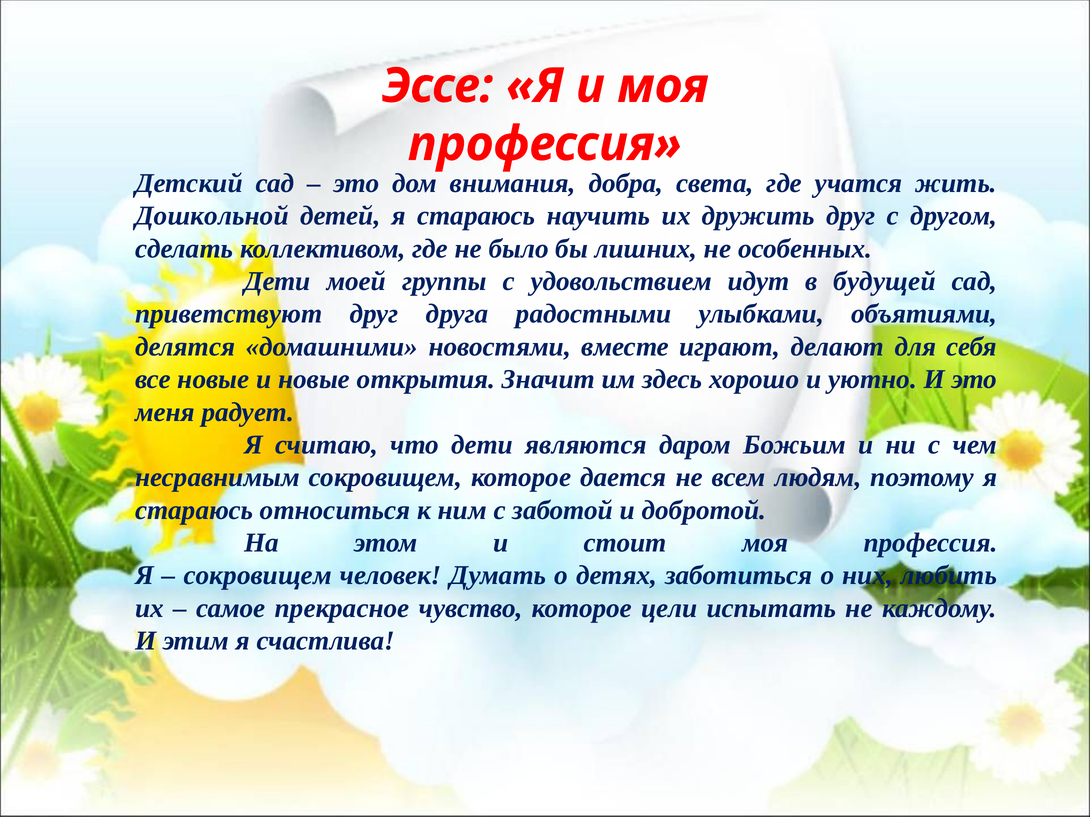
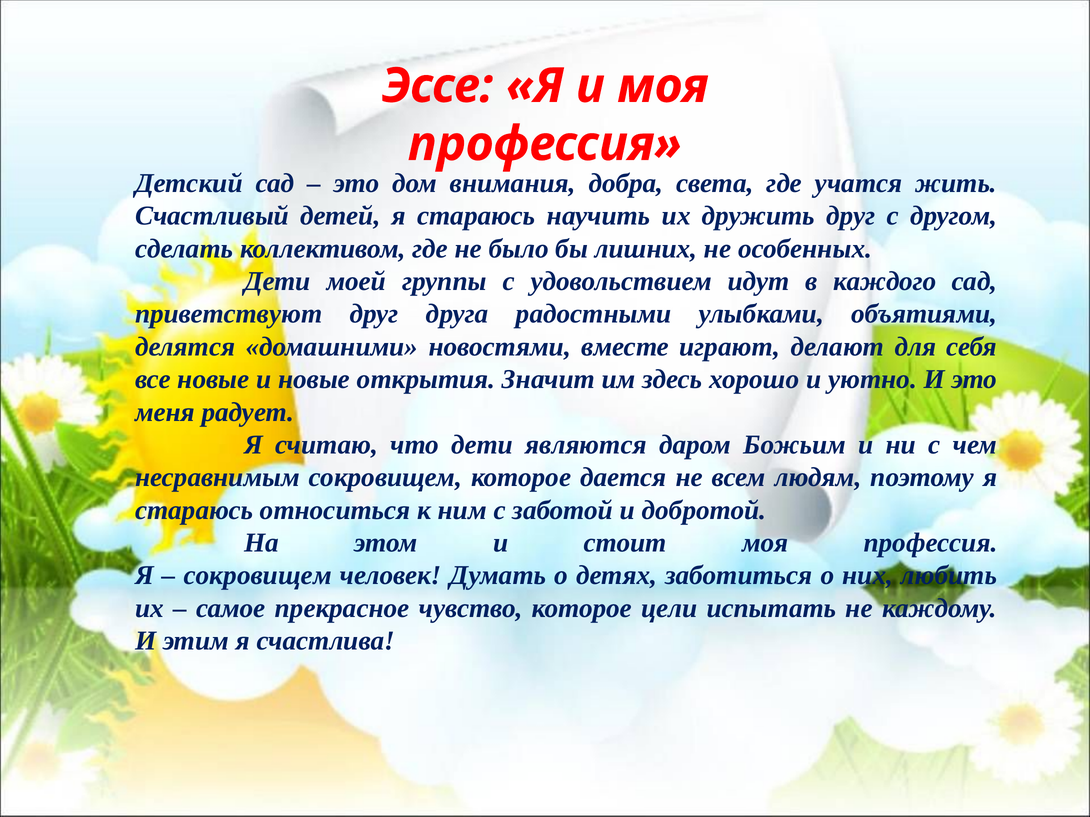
Дошкольной: Дошкольной -> Счастливый (212, 216)
будущей: будущей -> каждого (885, 281)
